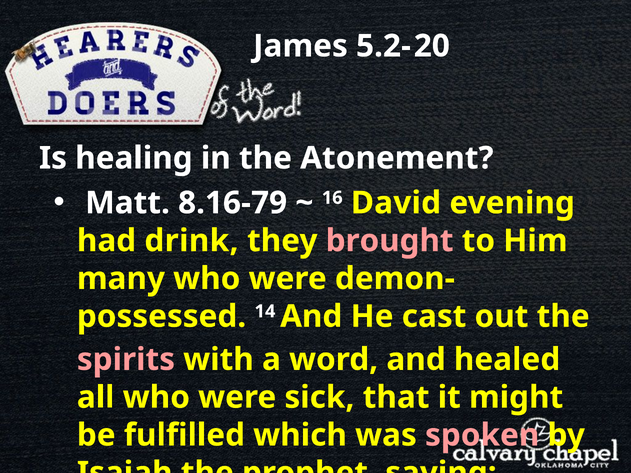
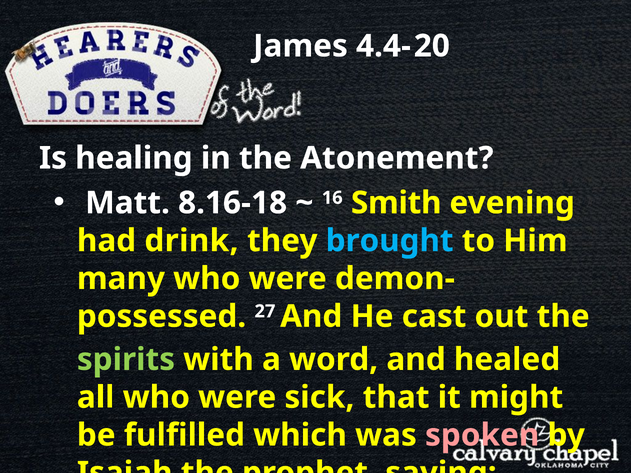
5.2-: 5.2- -> 4.4- (384, 46)
8.16-79: 8.16-79 -> 8.16-18 (233, 203)
David: David -> Smith (396, 203)
brought colour: pink -> light blue (390, 241)
14: 14 -> 27 (265, 311)
spirits colour: pink -> light green (126, 360)
